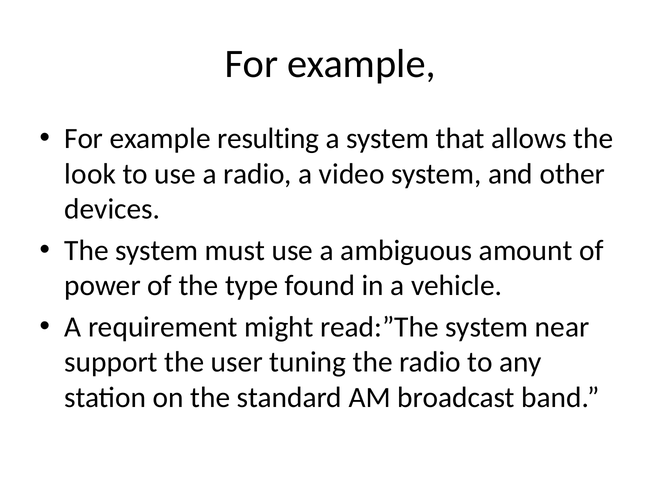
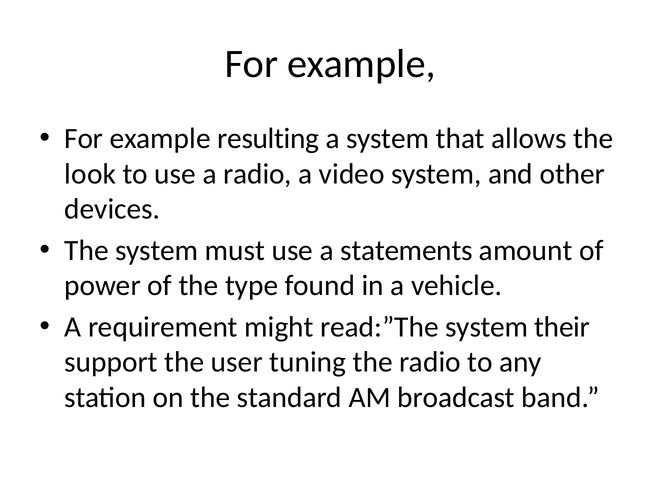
ambiguous: ambiguous -> statements (407, 250)
near: near -> their (562, 327)
